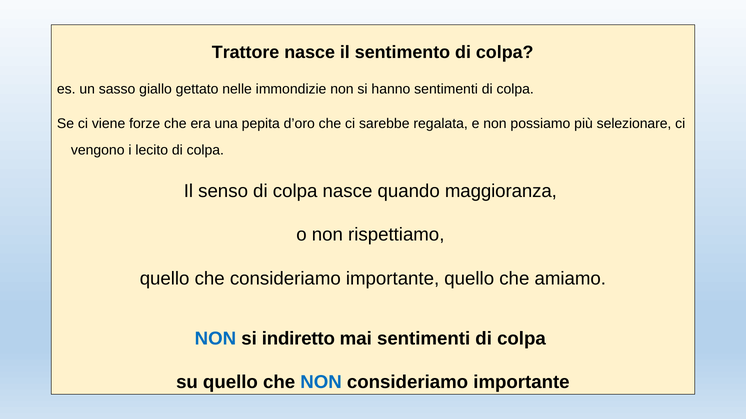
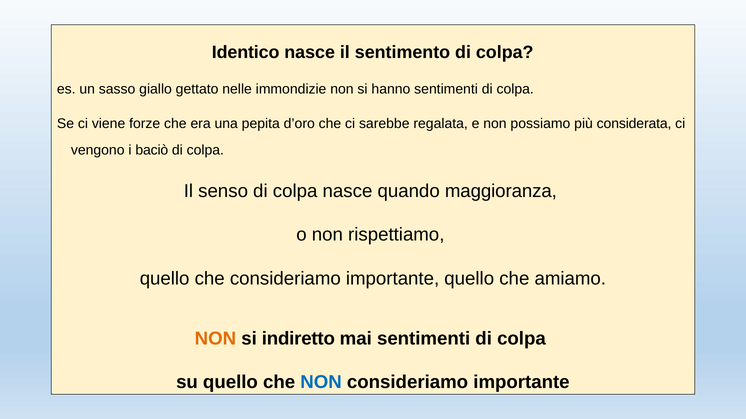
Trattore: Trattore -> Identico (246, 52)
selezionare: selezionare -> considerata (634, 124)
lecito: lecito -> baciò (152, 151)
NON colour: blue -> orange (215, 339)
